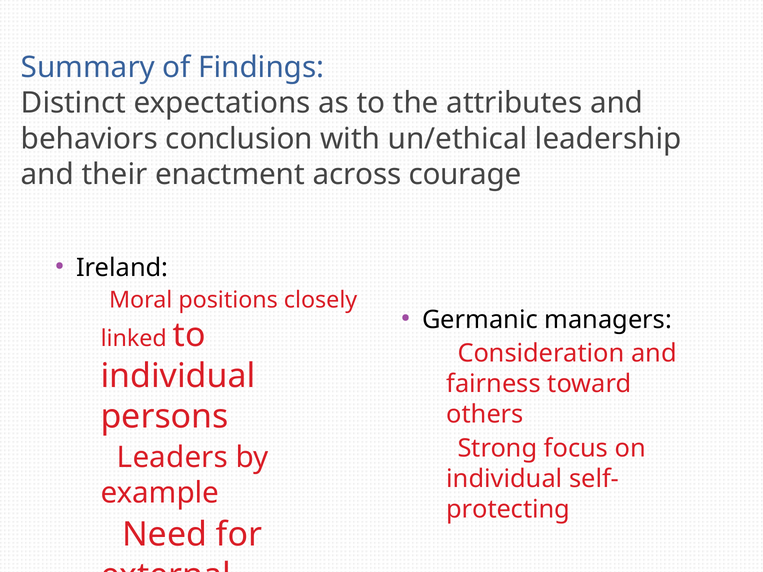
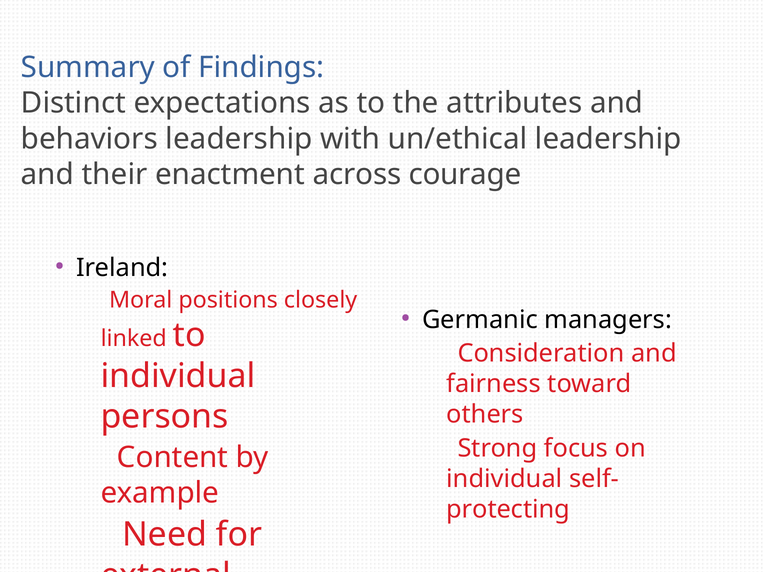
behaviors conclusion: conclusion -> leadership (239, 139)
Leaders: Leaders -> Content (173, 458)
